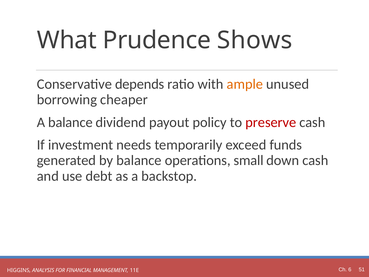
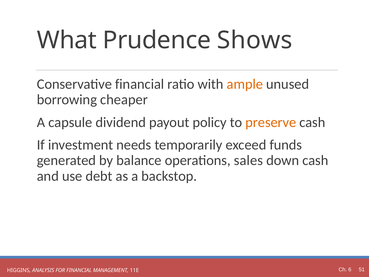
Conservative depends: depends -> financial (140, 84)
A balance: balance -> capsule (70, 122)
preserve colour: red -> orange (271, 122)
small: small -> sales (248, 160)
